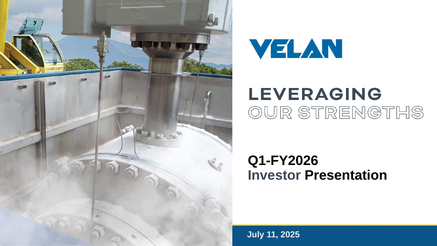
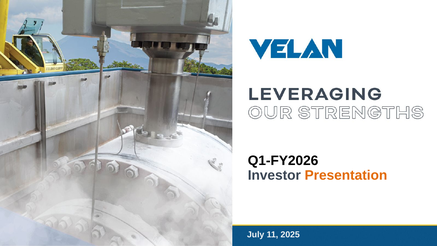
Presentation colour: black -> orange (346, 175)
